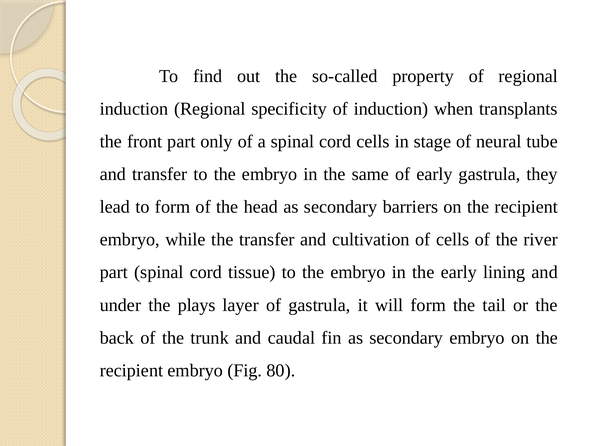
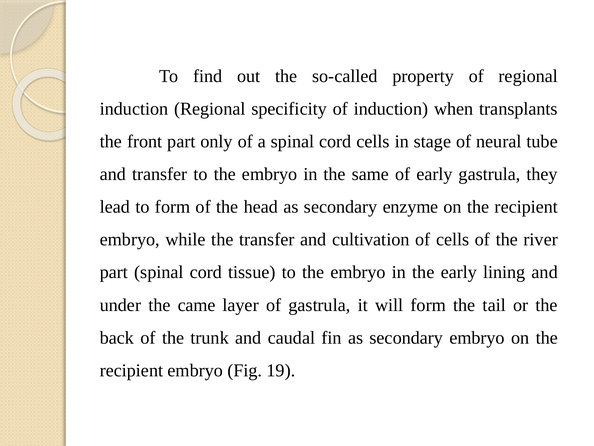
barriers: barriers -> enzyme (411, 207)
plays: plays -> came (197, 305)
80: 80 -> 19 (281, 370)
